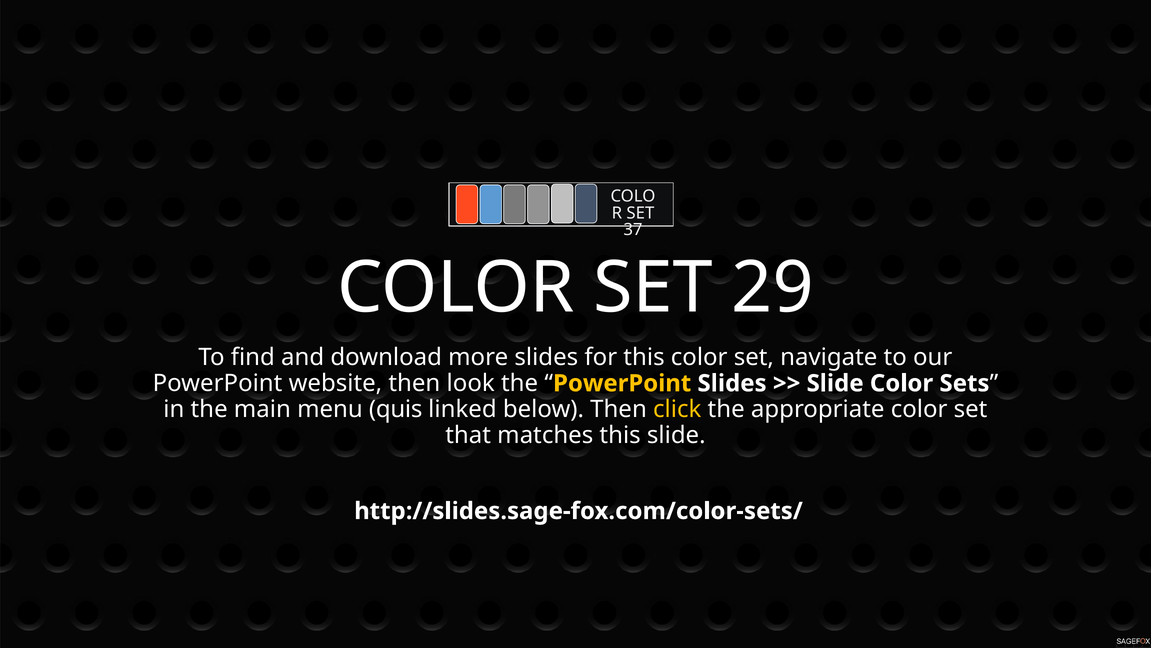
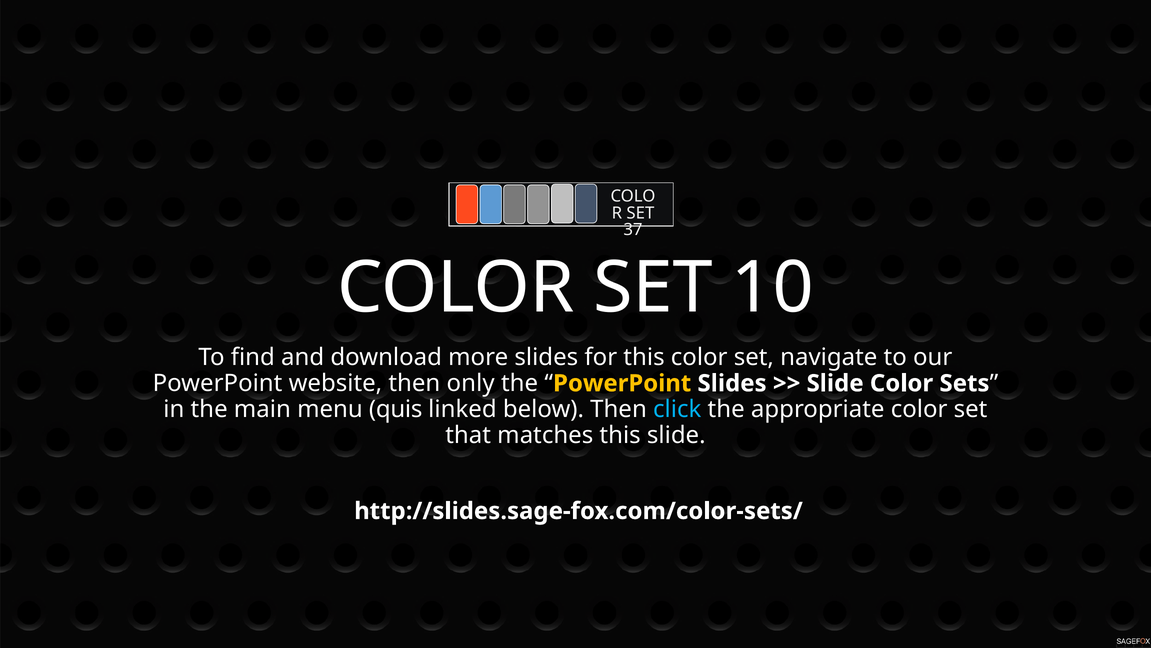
29: 29 -> 10 (773, 288)
look: look -> only (471, 383)
click colour: yellow -> light blue (677, 409)
